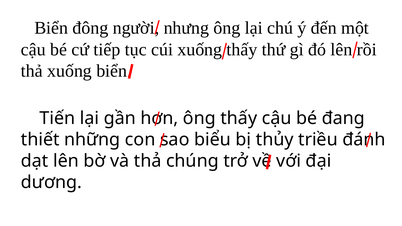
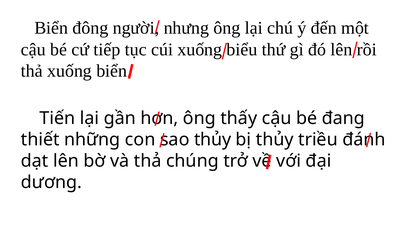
xuống thấy: thấy -> biểu (242, 50)
sao biểu: biểu -> thủy (213, 140)
